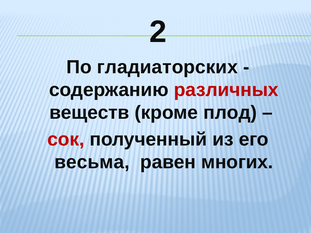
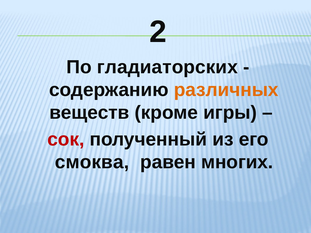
различных colour: red -> orange (226, 90)
плод: плод -> игры (230, 113)
весьма: весьма -> смоква (92, 162)
